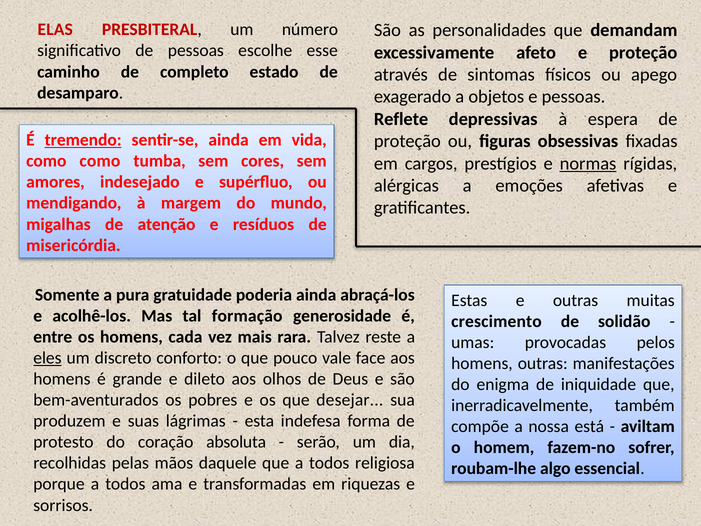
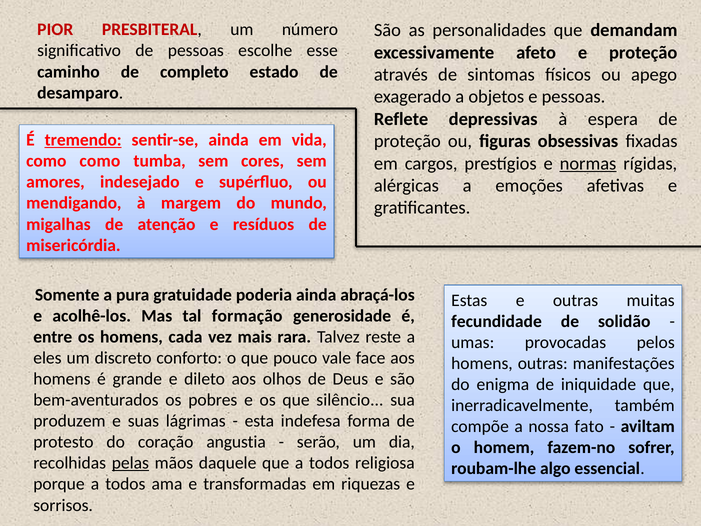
ELAS: ELAS -> PIOR (55, 30)
crescimento: crescimento -> fecundidade (497, 321)
eles underline: present -> none (47, 358)
desejar: desejar -> silêncio (350, 400)
está: está -> fato (589, 426)
absoluta: absoluta -> angustia (236, 442)
pelas underline: none -> present (130, 463)
